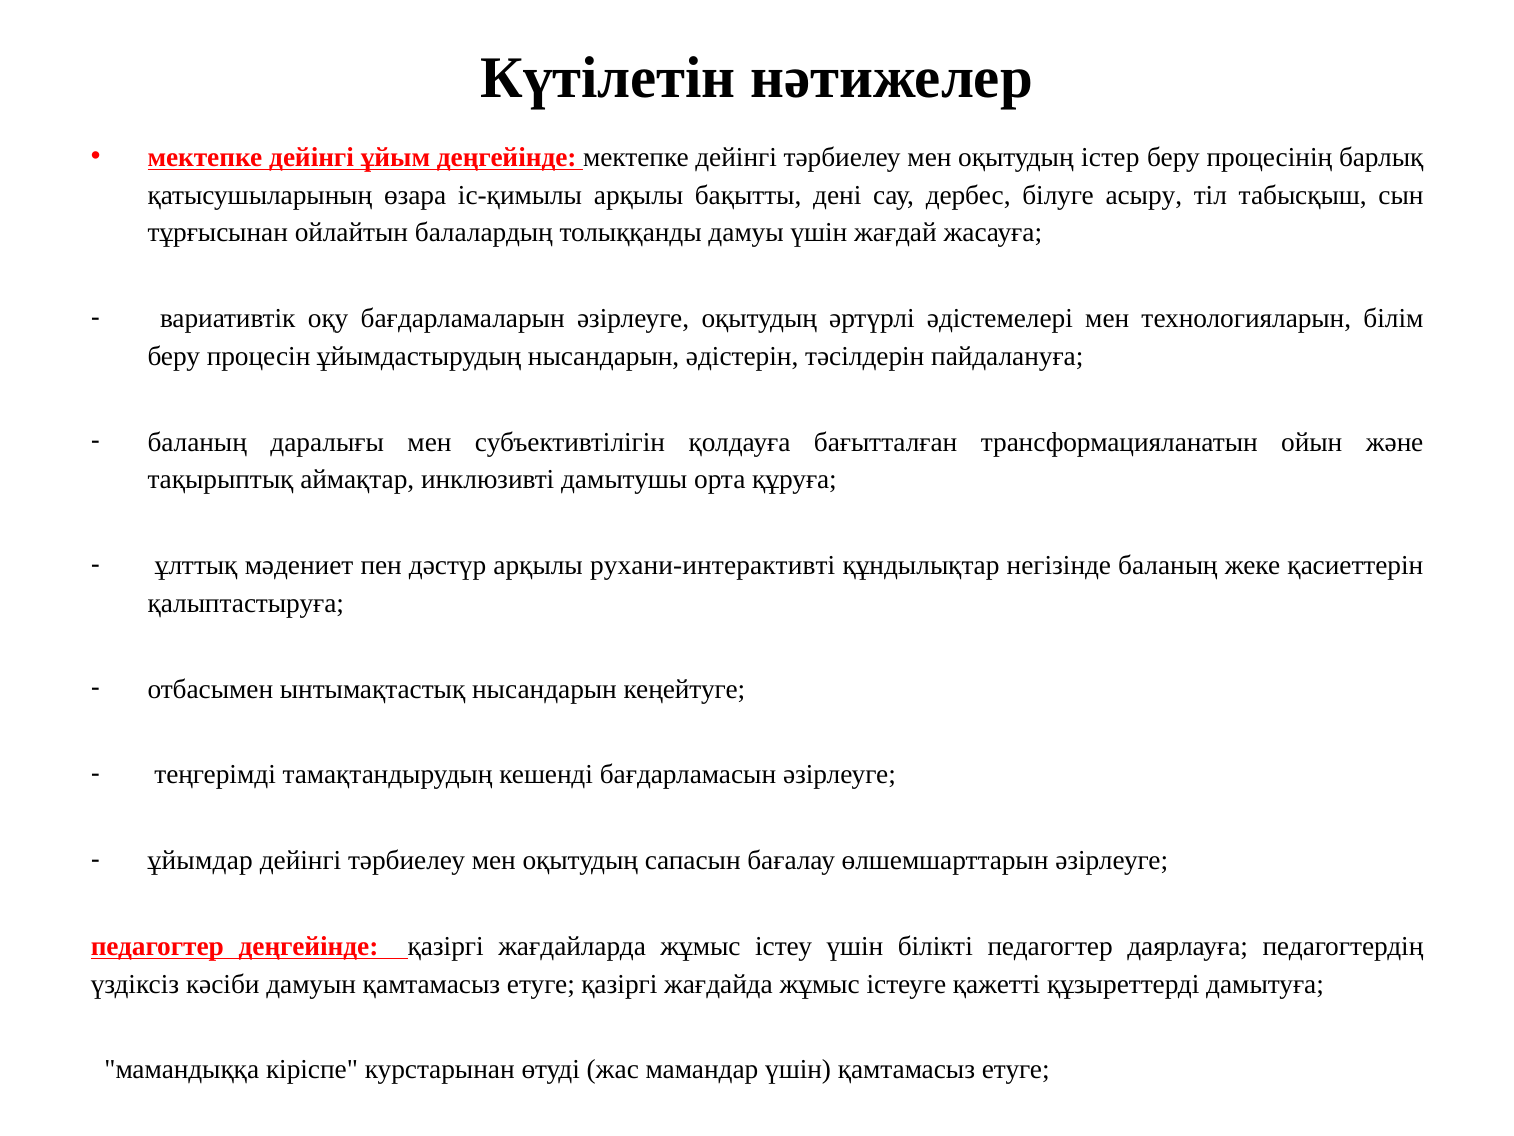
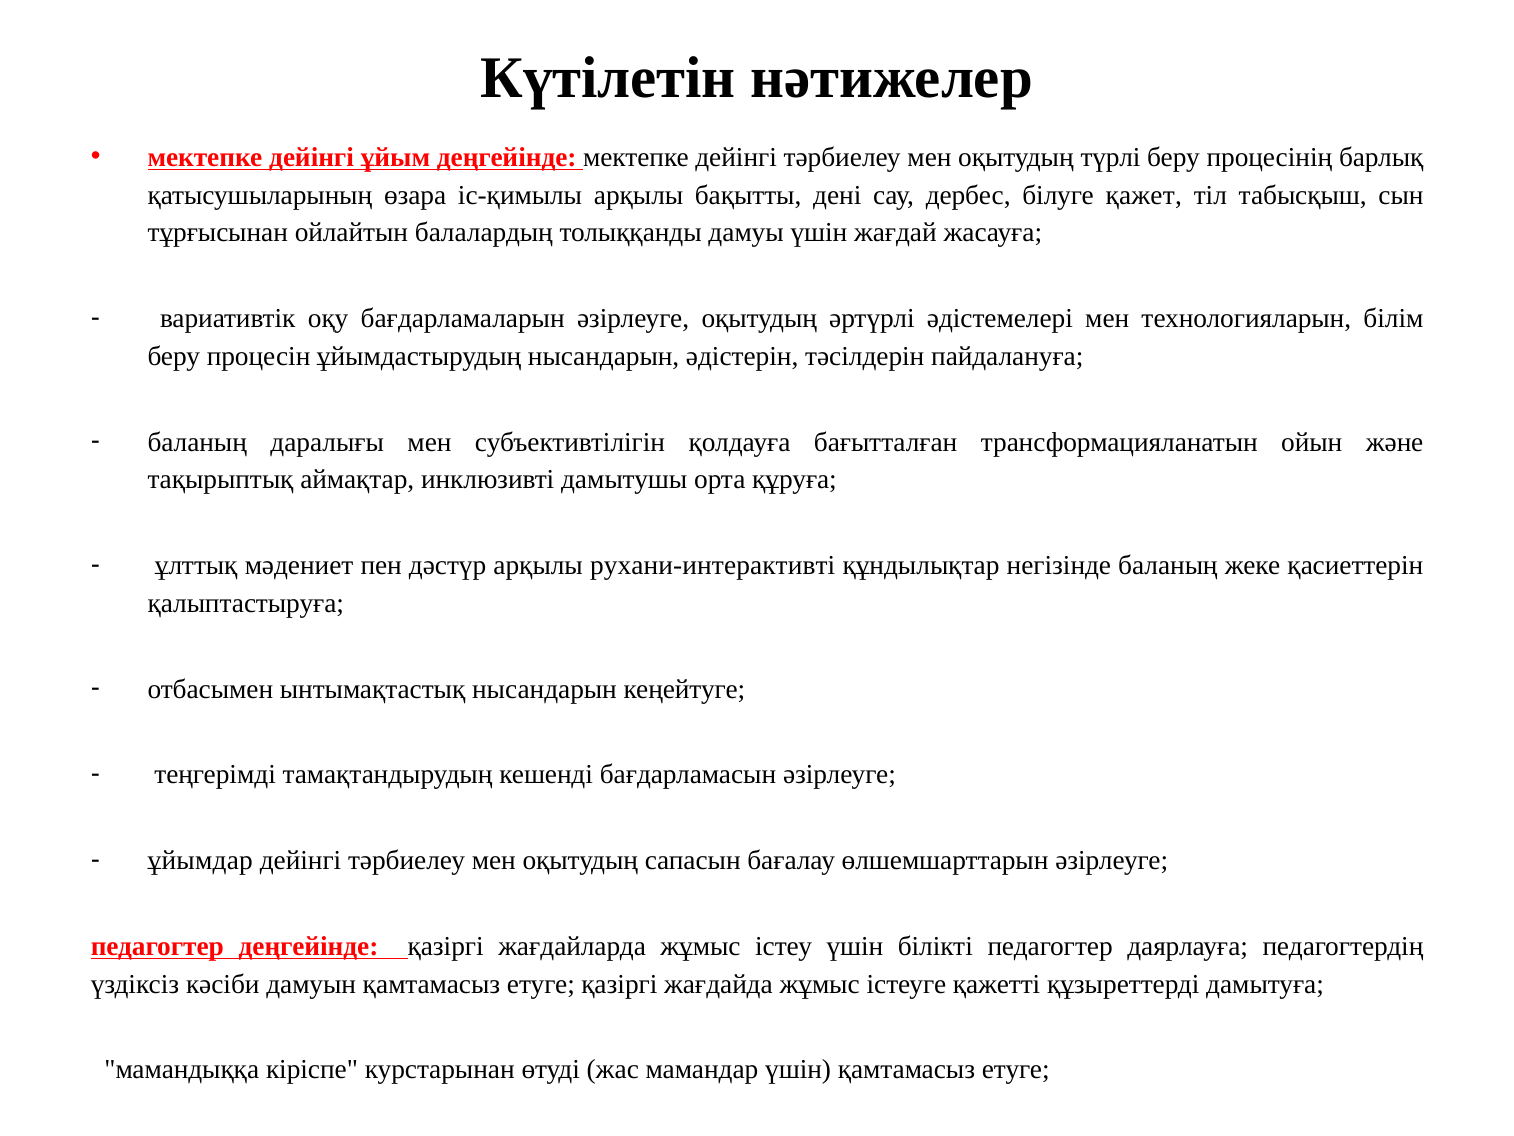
істер: істер -> түрлі (1111, 157)
асыру: асыру -> қажет (1144, 195)
